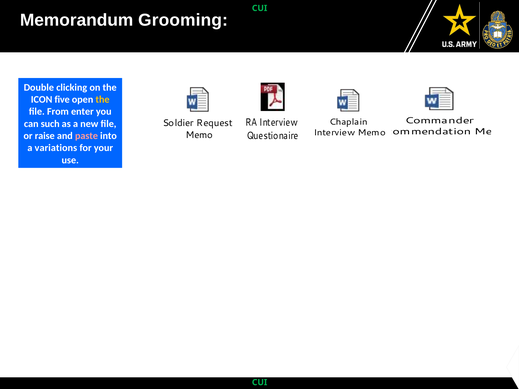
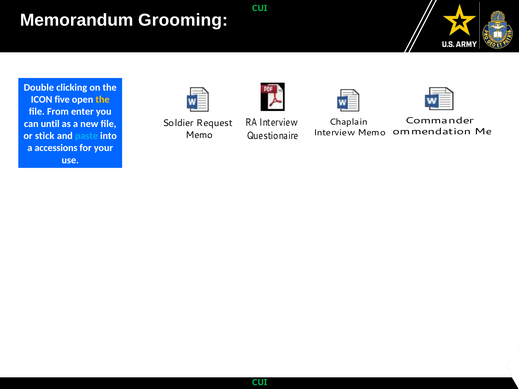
such: such -> until (50, 124)
raise: raise -> stick (45, 136)
paste colour: pink -> light blue (87, 136)
variations: variations -> accessions (56, 148)
